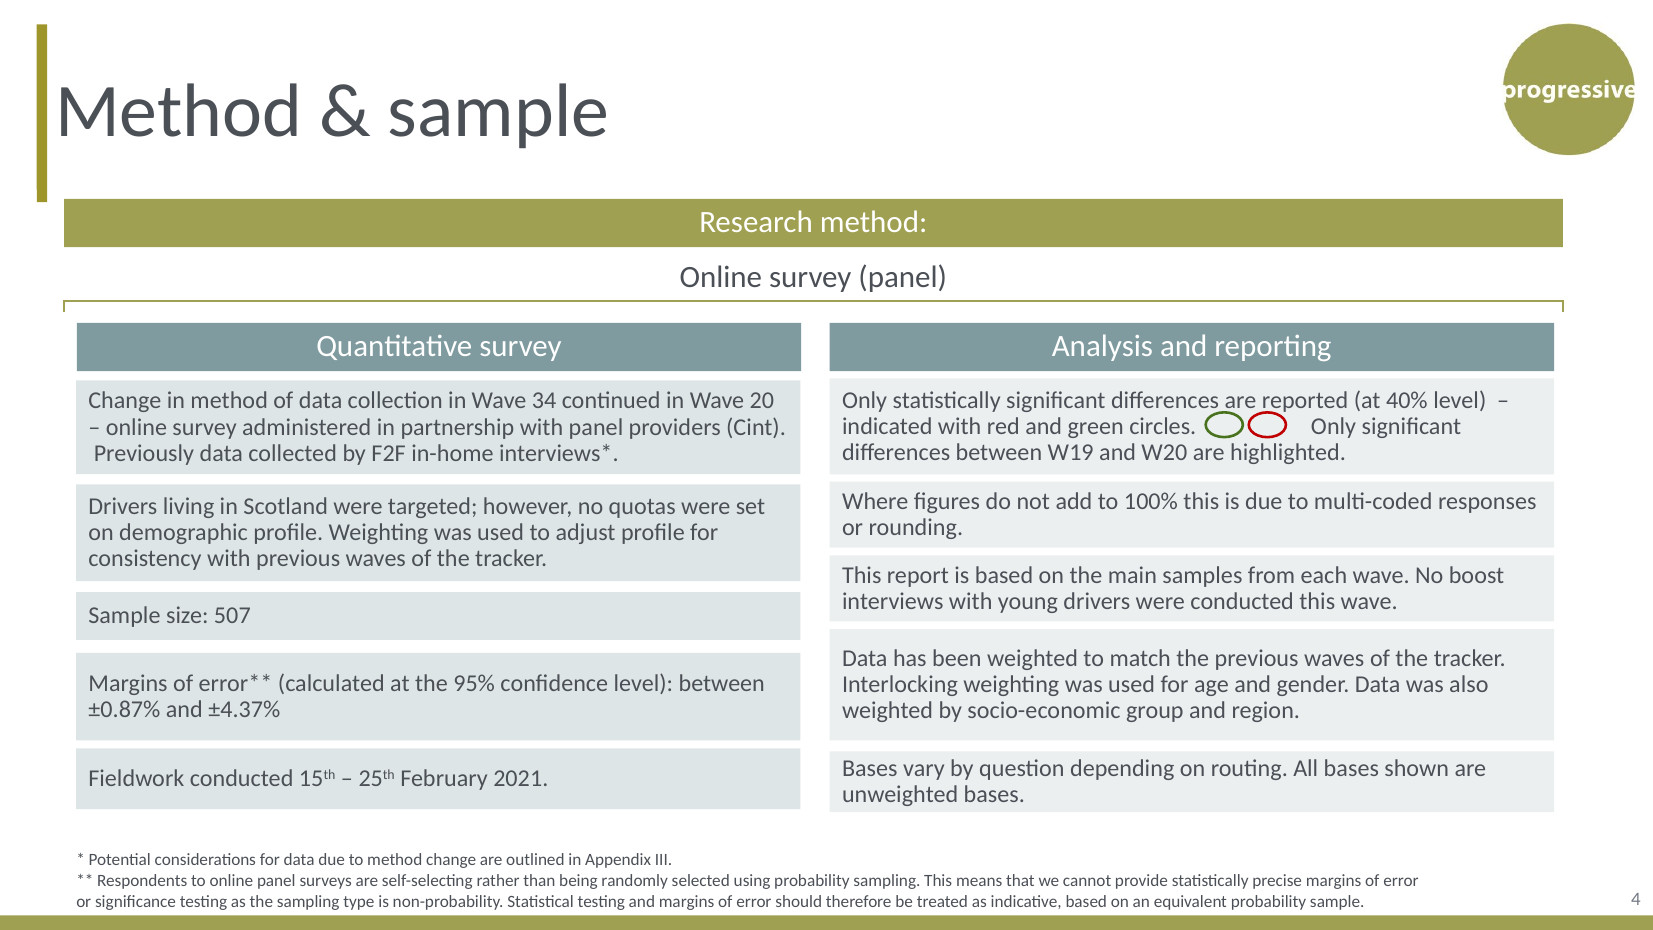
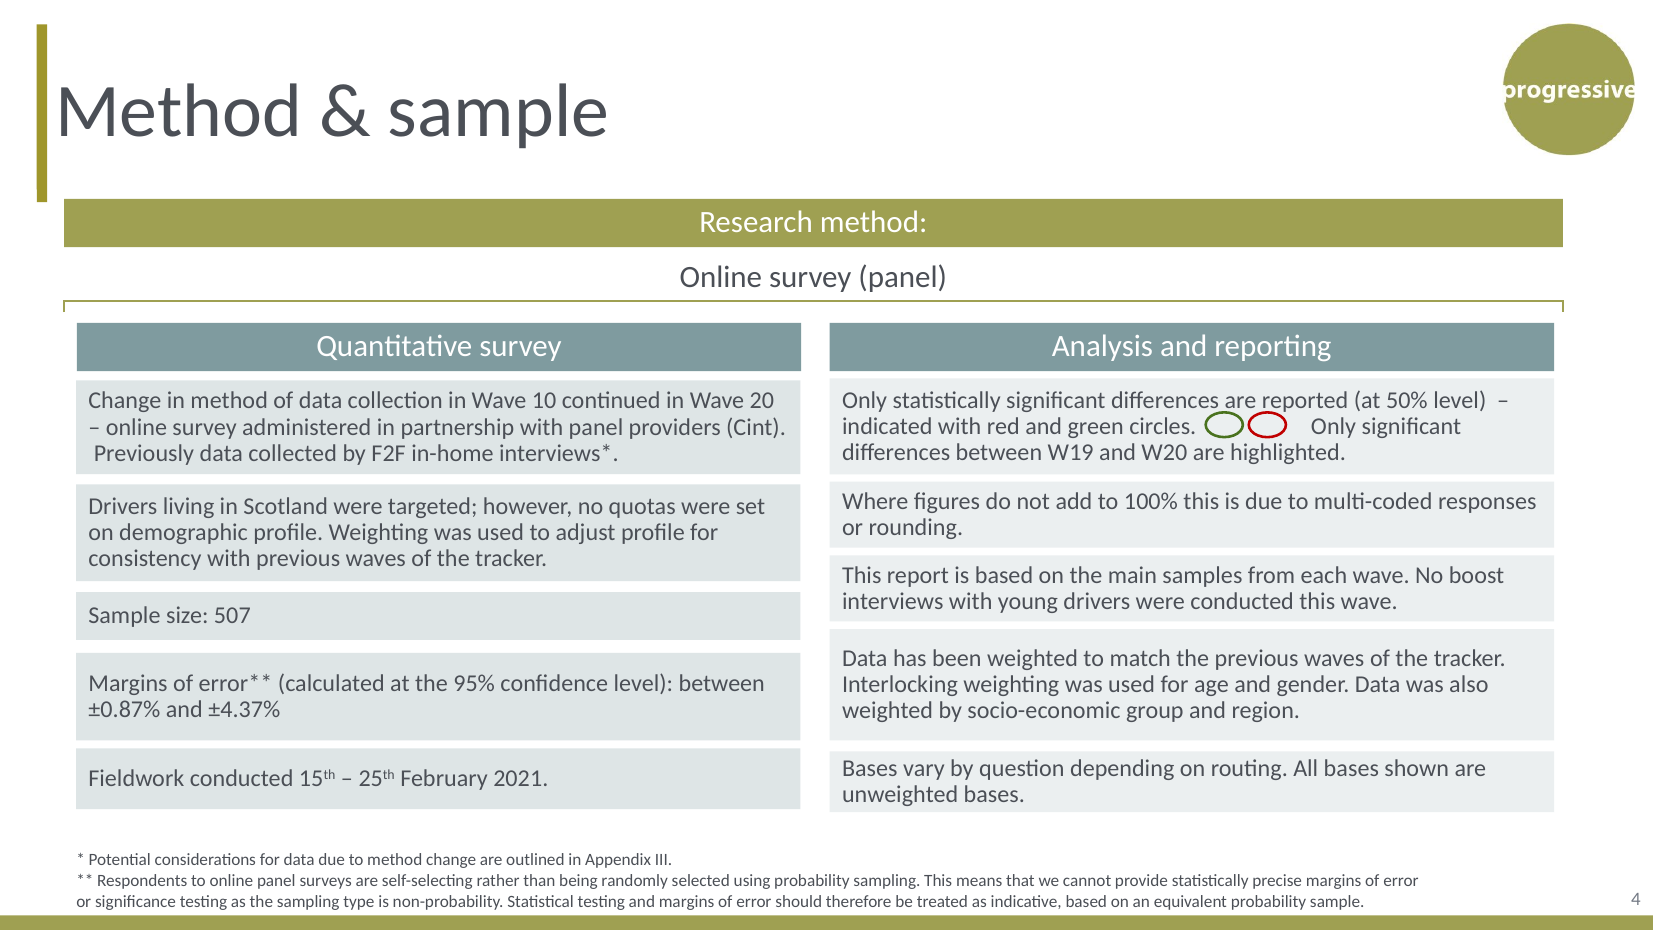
40%: 40% -> 50% (1407, 400)
34: 34 -> 10 (544, 401)
